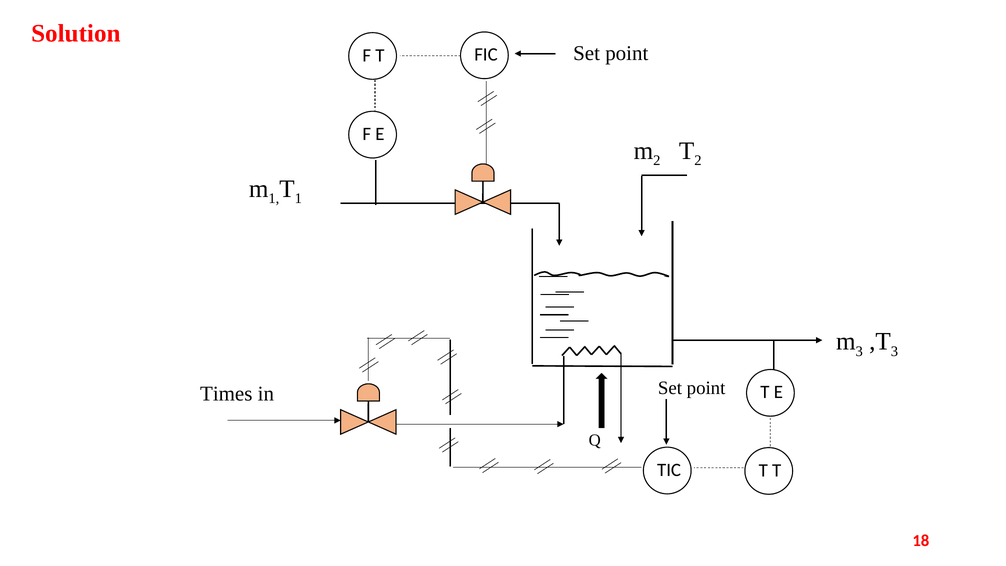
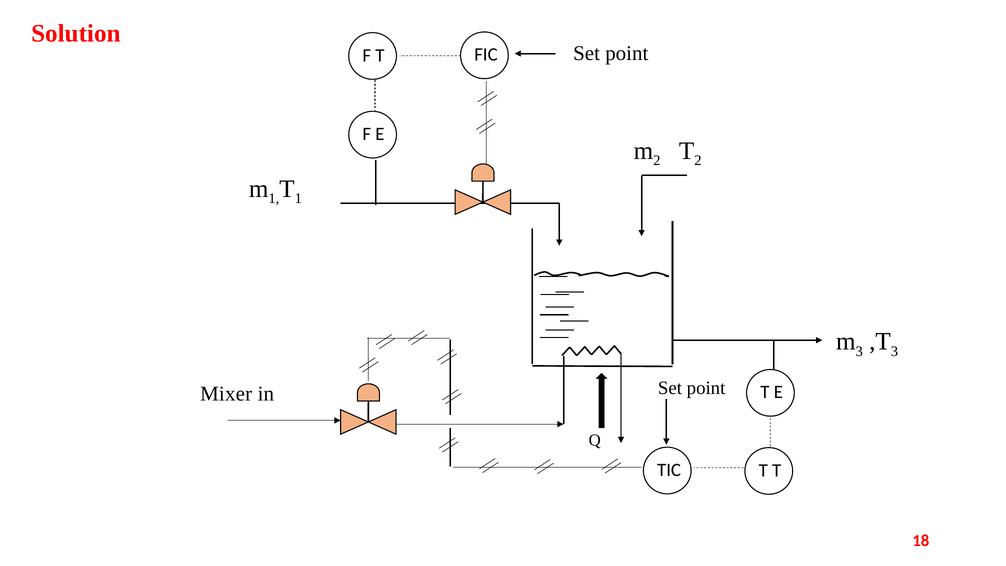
Times: Times -> Mixer (226, 394)
